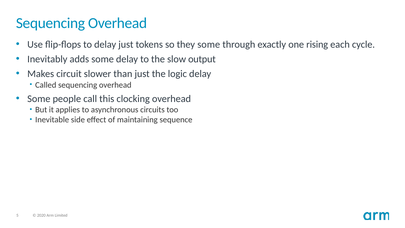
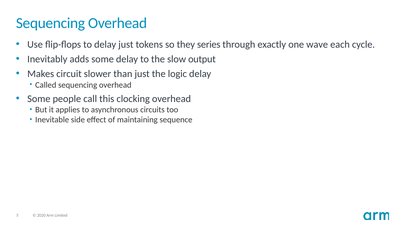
they some: some -> series (209, 44)
rising: rising -> wave (317, 44)
